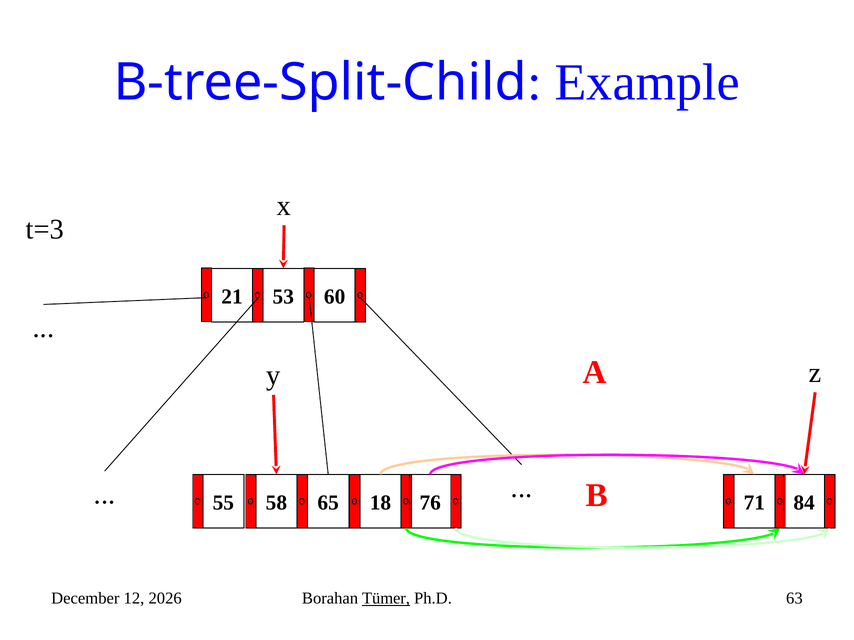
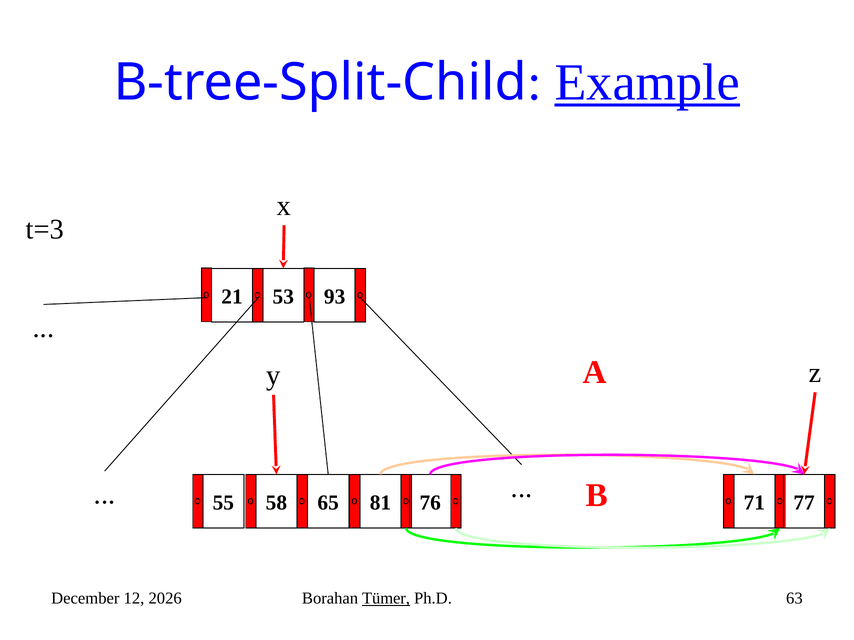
Example underline: none -> present (647, 83)
60: 60 -> 93 (335, 297)
18: 18 -> 81 (380, 503)
84: 84 -> 77 (804, 503)
